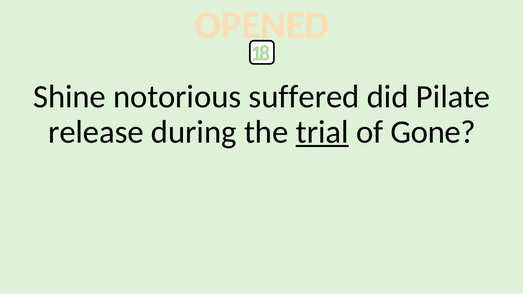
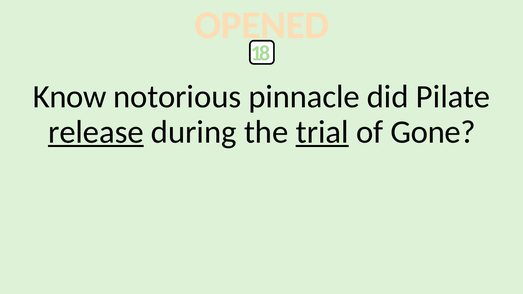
Shine: Shine -> Know (70, 97)
suffered: suffered -> pinnacle (304, 97)
release underline: none -> present (96, 132)
